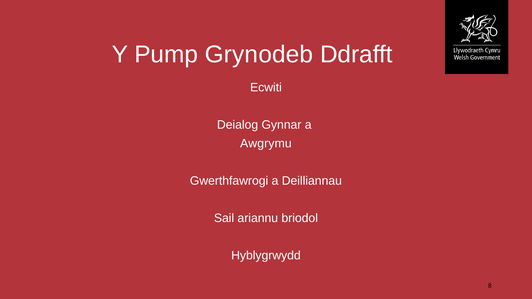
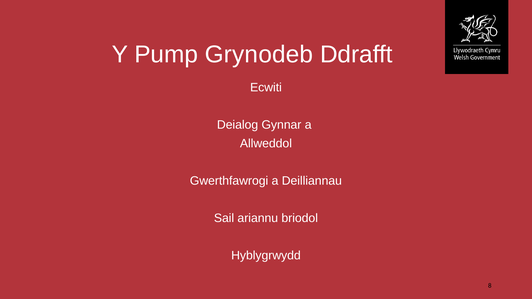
Awgrymu: Awgrymu -> Allweddol (266, 144)
